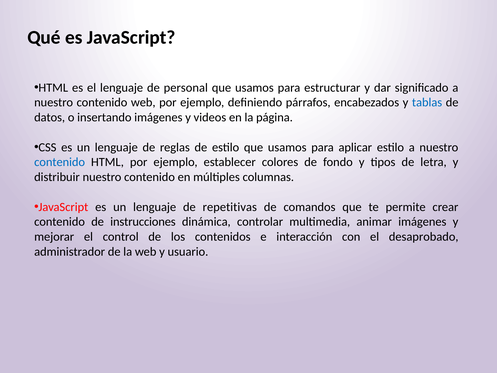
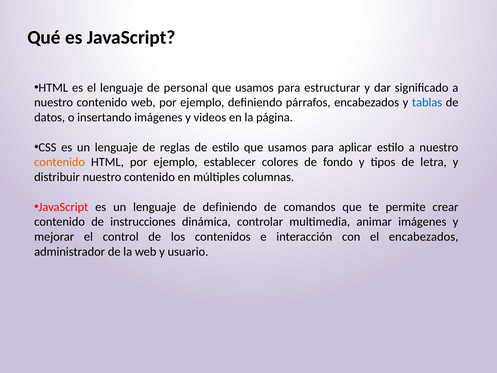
contenido colour: blue -> orange (60, 162)
de repetitivas: repetitivas -> definiendo (230, 207)
el desaprobado: desaprobado -> encabezados (424, 237)
